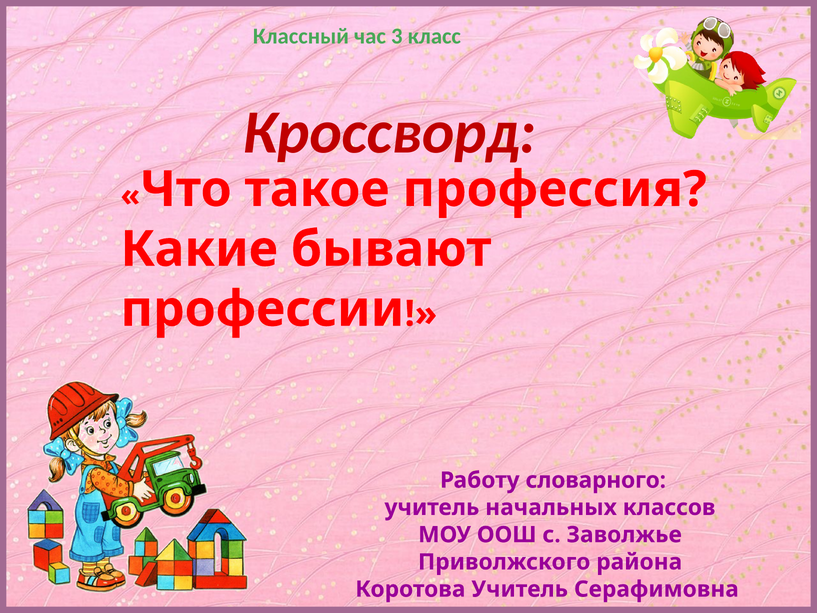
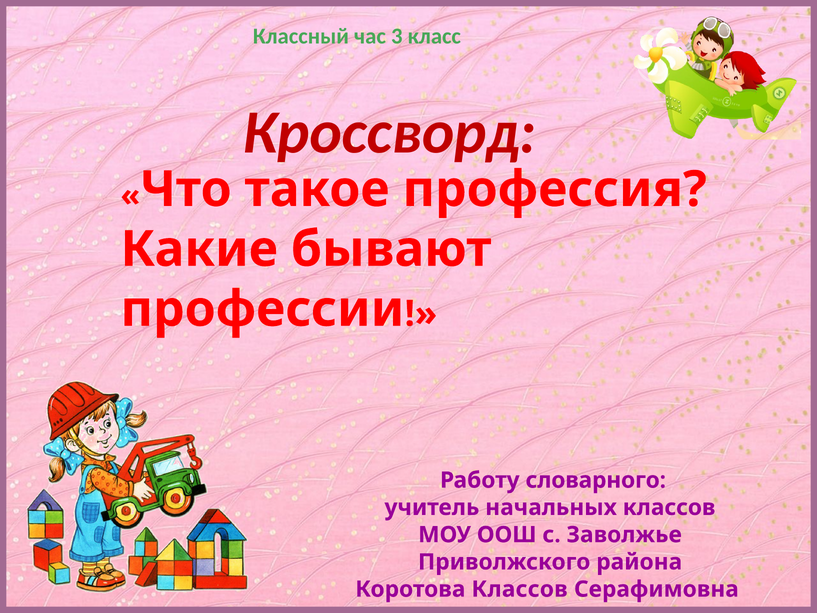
Коротова Учитель: Учитель -> Классов (520, 589)
